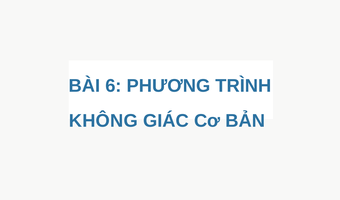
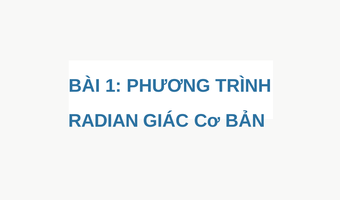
6: 6 -> 1 (113, 86)
KHÔNG: KHÔNG -> RADIAN (103, 121)
